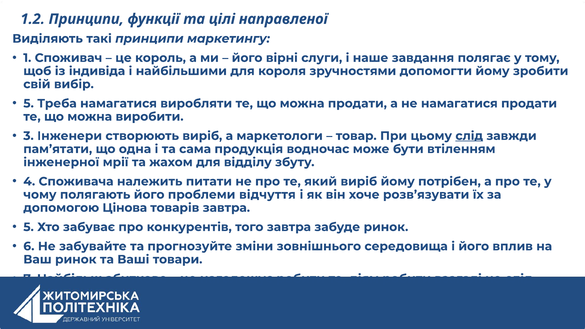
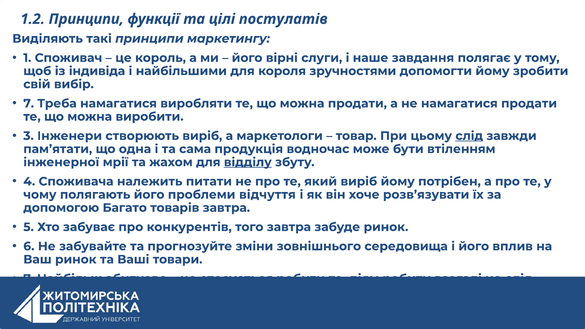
направленої: направленої -> постулатів (283, 19)
5: 5 -> 7 (29, 103)
відділу underline: none -> present (248, 162)
Цінова: Цінова -> Багато (125, 208)
наголошує: наголошує -> стосується (236, 279)
